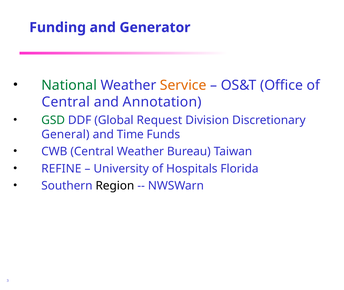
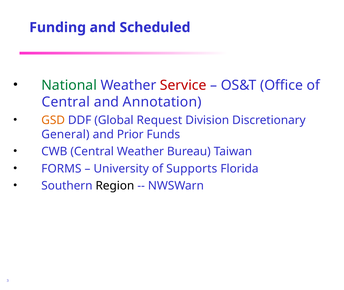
Generator: Generator -> Scheduled (155, 27)
Service colour: orange -> red (183, 85)
GSD colour: green -> orange (53, 120)
Time: Time -> Prior (130, 134)
REFINE: REFINE -> FORMS (61, 169)
Hospitals: Hospitals -> Supports (192, 169)
